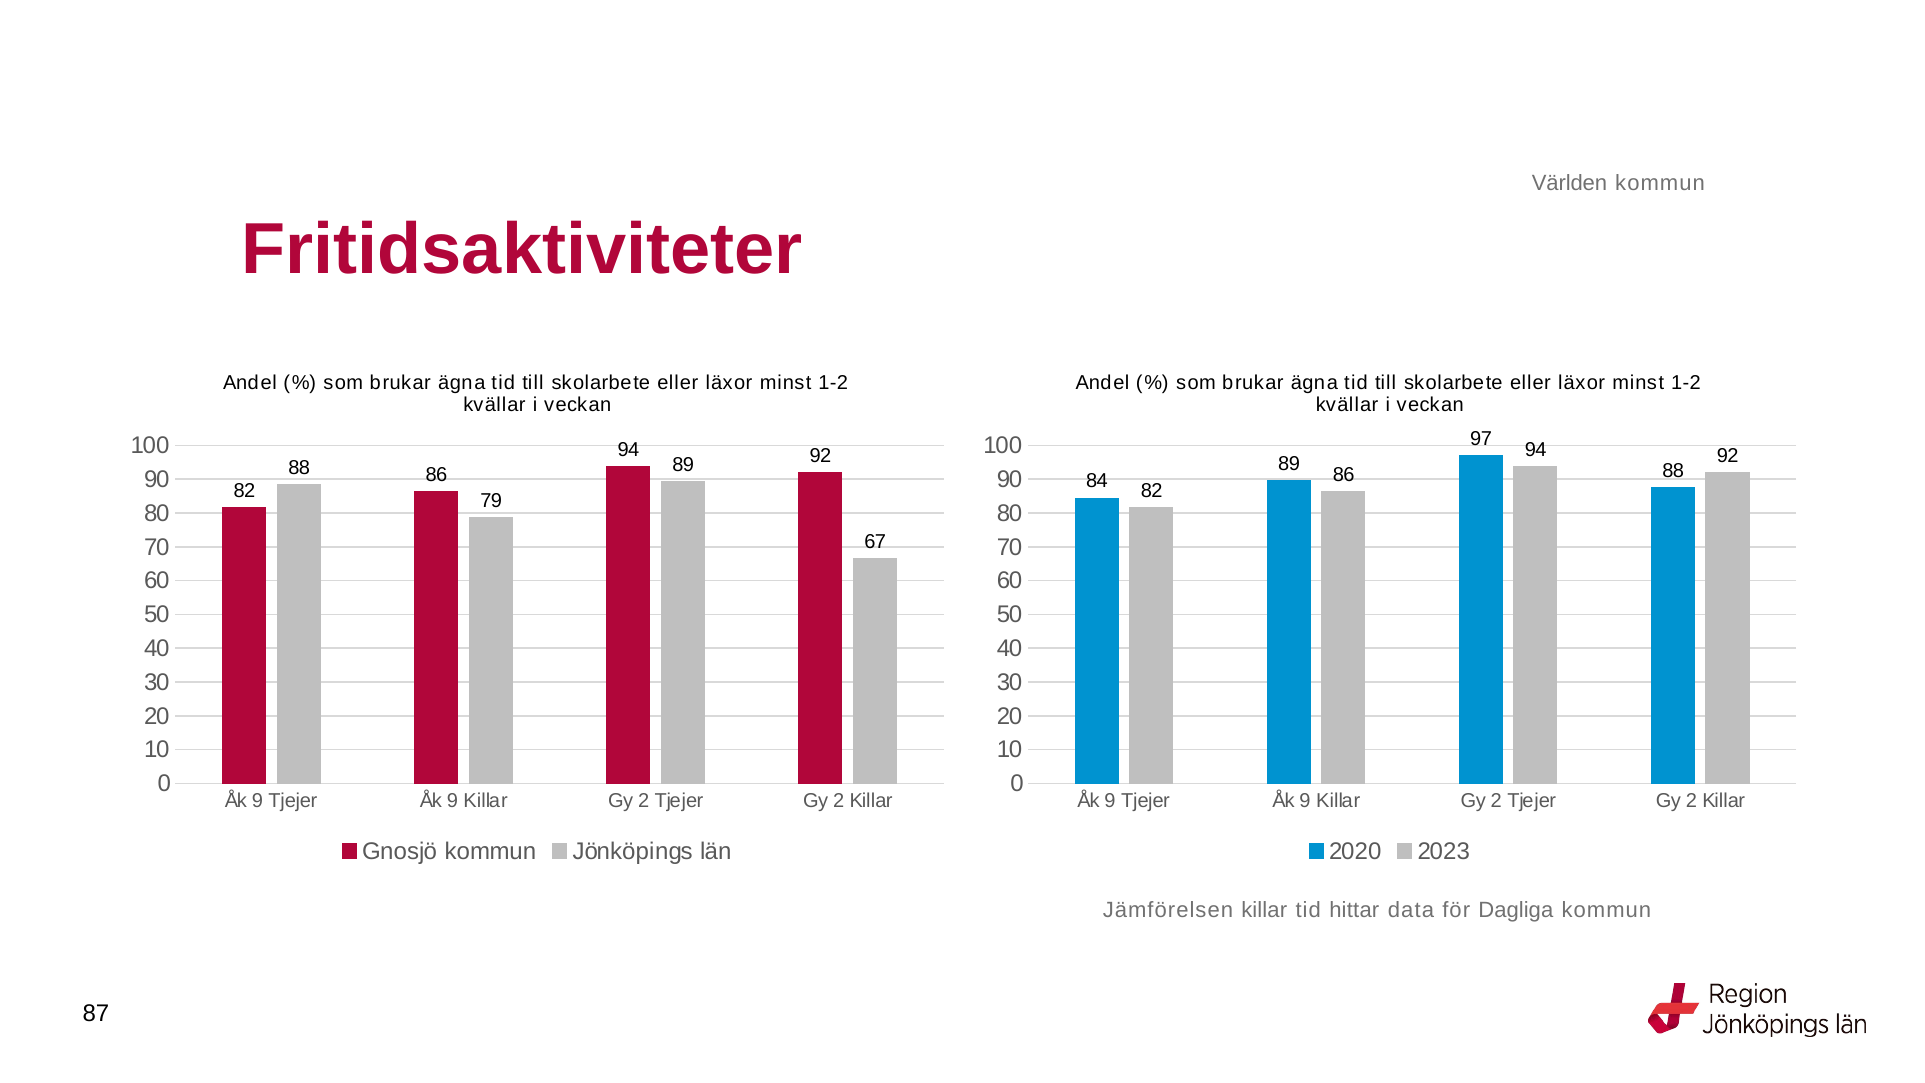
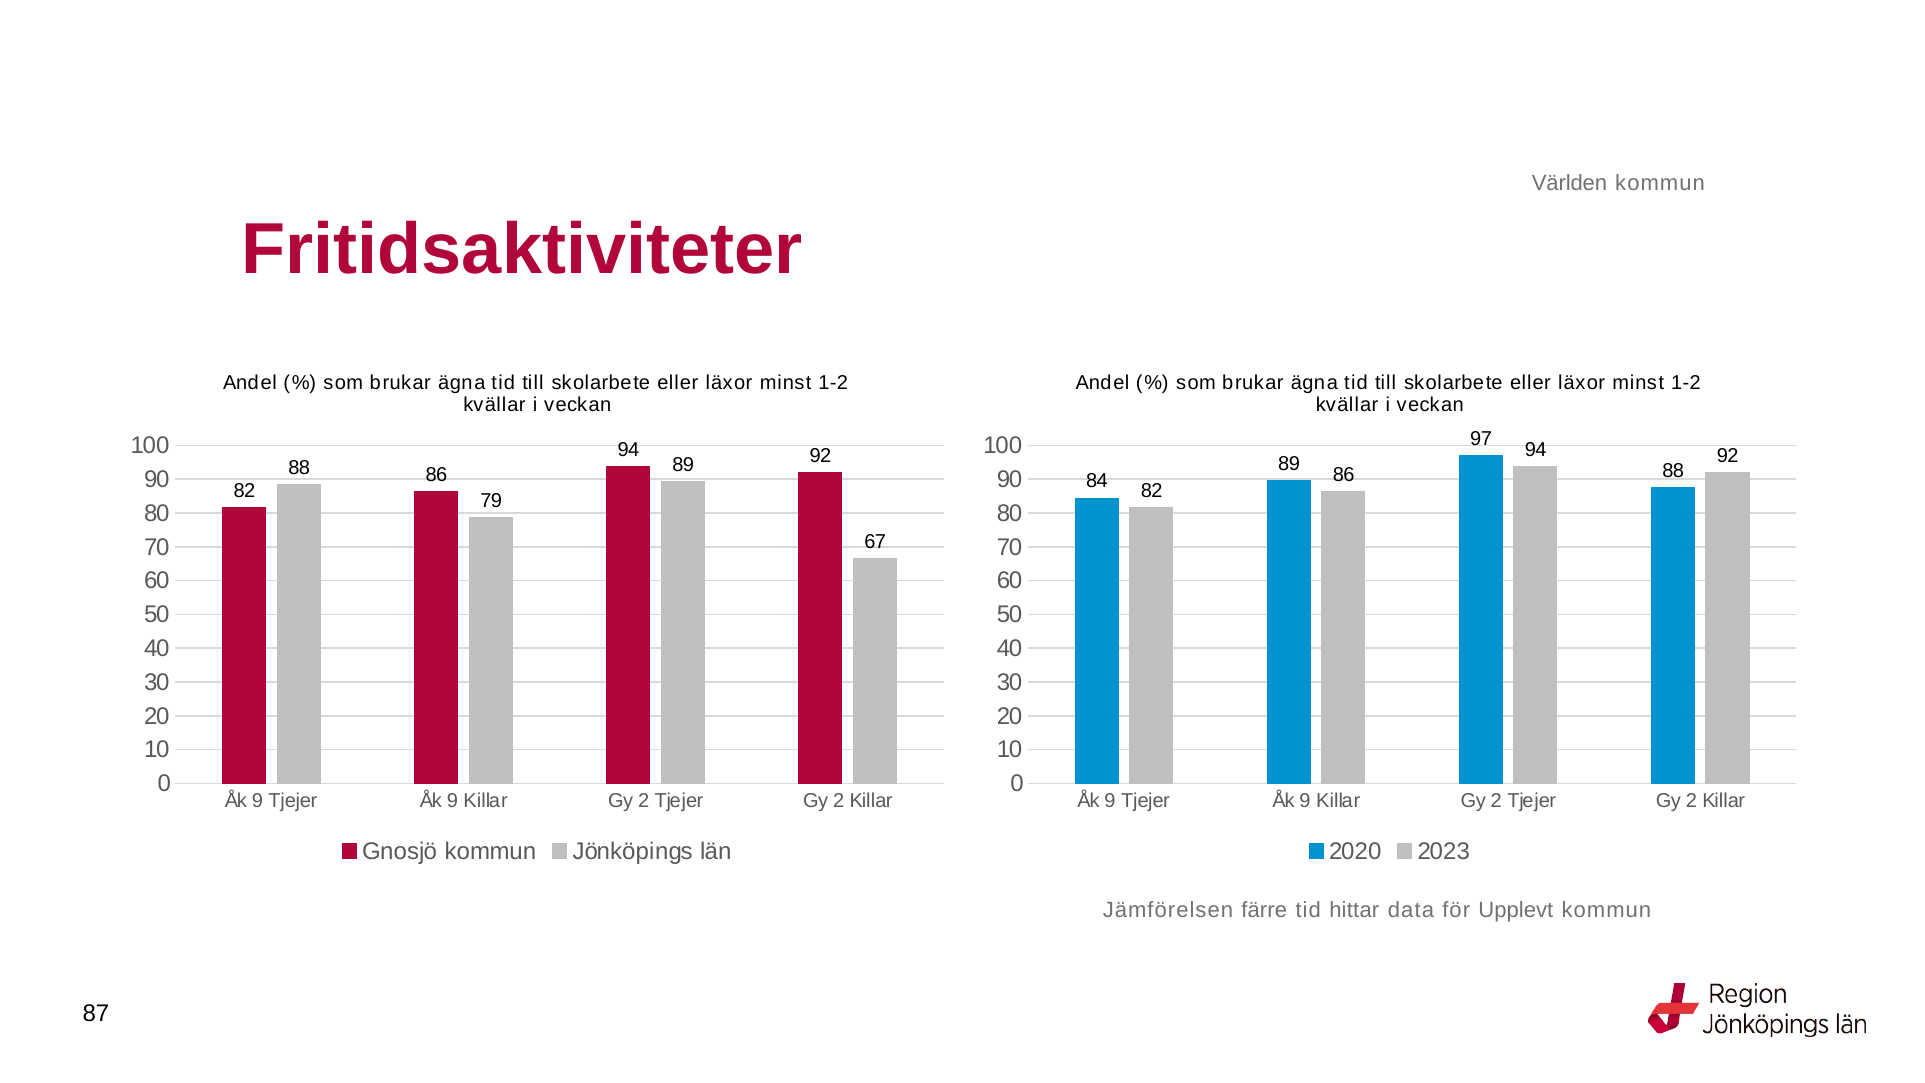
Jämförelsen killar: killar -> färre (1264, 910)
Dagliga: Dagliga -> Upplevt (1516, 910)
